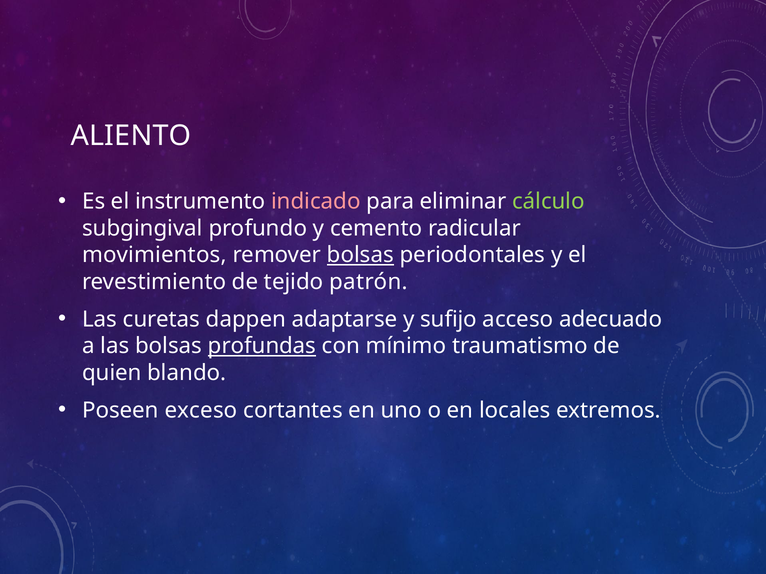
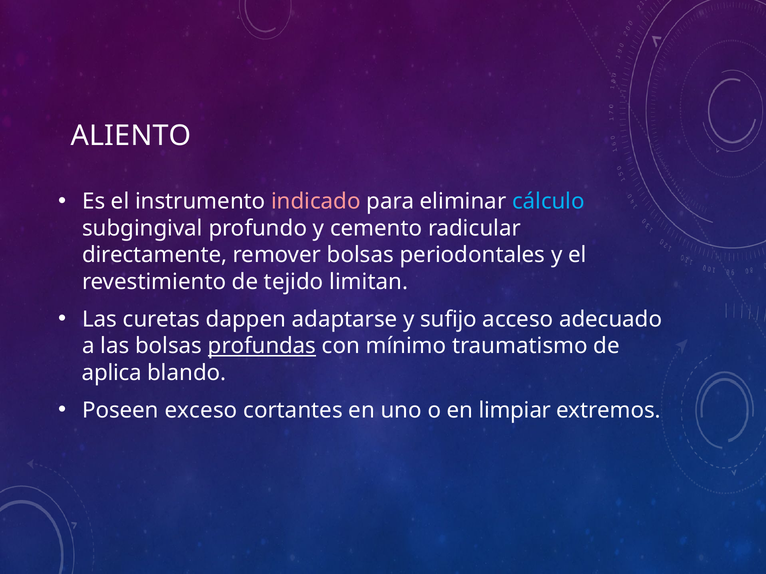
cálculo colour: light green -> light blue (548, 202)
movimientos: movimientos -> directamente (155, 255)
bolsas underline: present -> none (360, 255)
patrón: patrón -> limitan (369, 282)
quien: quien -> aplica (112, 373)
locales: locales -> limpiar (515, 411)
